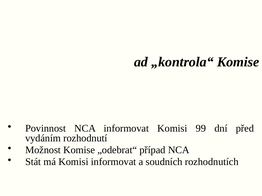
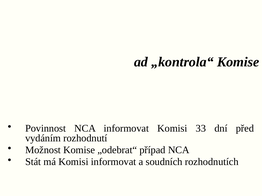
99: 99 -> 33 (201, 129)
